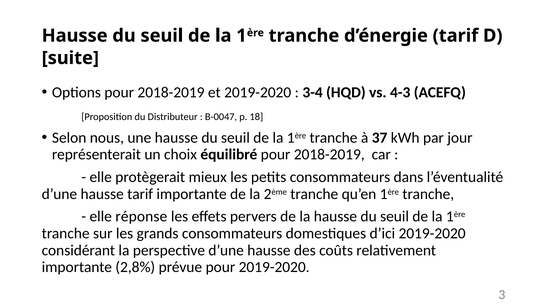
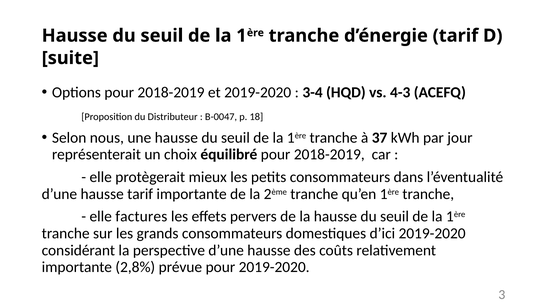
réponse: réponse -> factures (141, 216)
